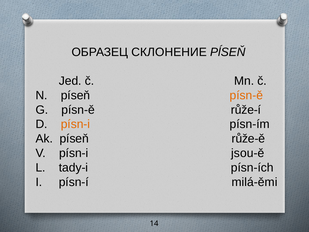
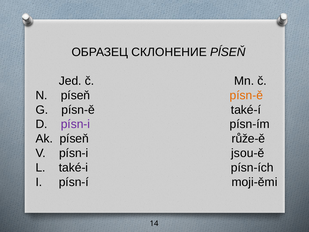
růže-í: růže-í -> také-í (246, 110)
písn-i colour: orange -> purple (75, 124)
tady-i: tady-i -> také-i (74, 167)
milá-ěmi: milá-ěmi -> moji-ěmi (255, 182)
